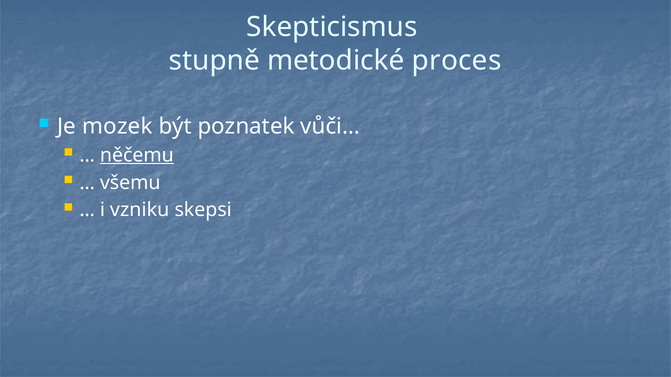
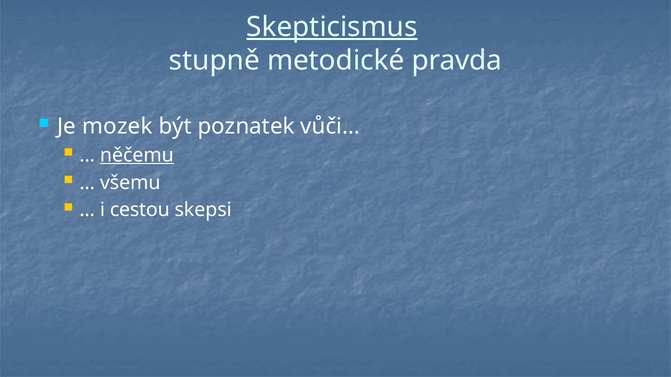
Skepticismus underline: none -> present (332, 27)
proces: proces -> pravda (457, 61)
vzniku: vzniku -> cestou (140, 210)
